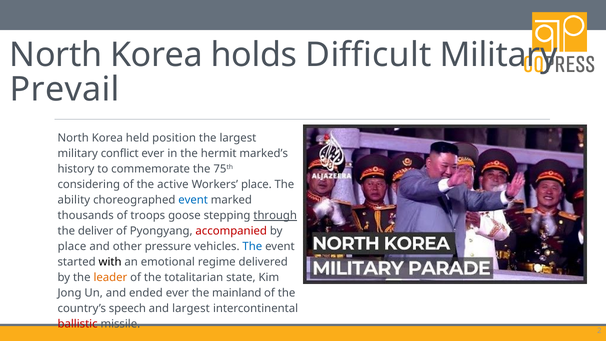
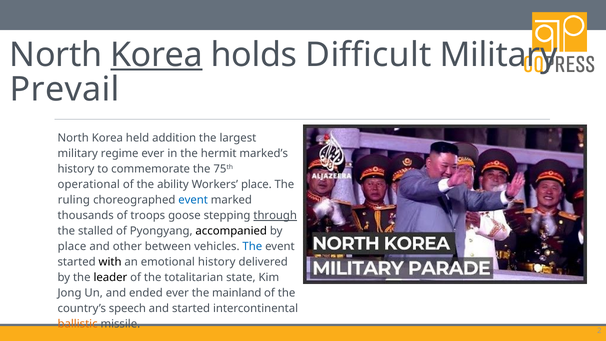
Korea underline: none -> present (157, 55)
position: position -> addition (174, 138)
conflict: conflict -> regime (120, 154)
considering: considering -> operational (89, 185)
active: active -> ability (173, 185)
ability: ability -> ruling (74, 200)
deliver: deliver -> stalled (96, 231)
accompanied colour: red -> black (231, 231)
pressure: pressure -> between (168, 246)
emotional regime: regime -> history (217, 262)
leader colour: orange -> black (110, 277)
and largest: largest -> started (191, 308)
ballistic colour: red -> orange (78, 324)
